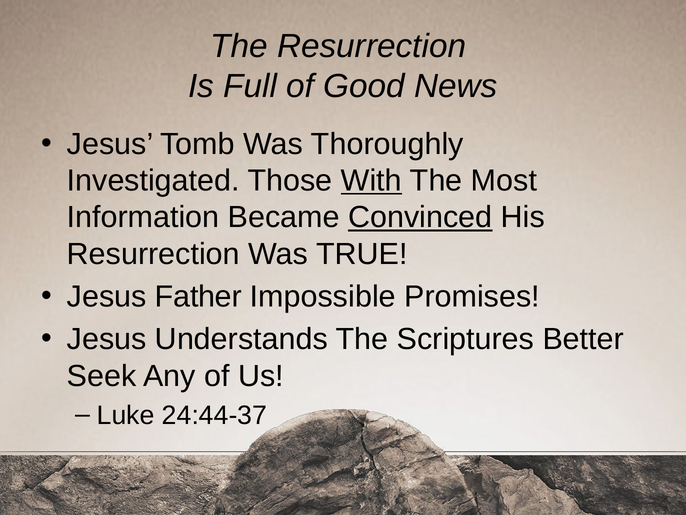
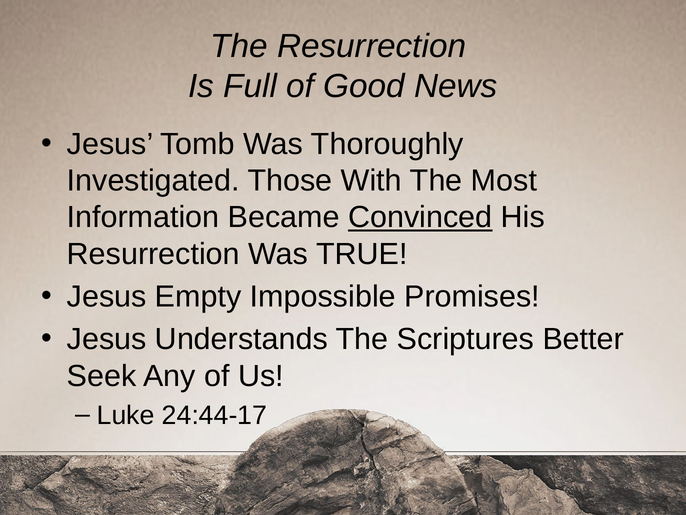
With underline: present -> none (371, 181)
Father: Father -> Empty (198, 296)
24:44-37: 24:44-37 -> 24:44-17 (215, 415)
